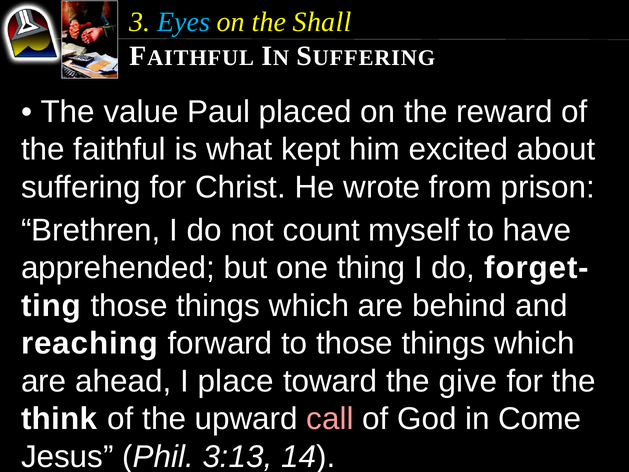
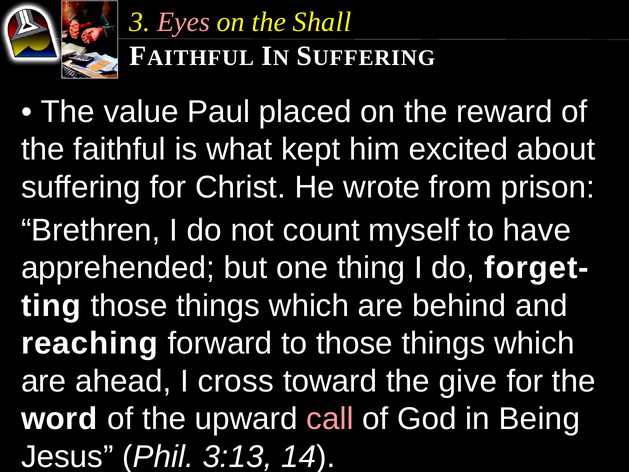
Eyes colour: light blue -> pink (184, 22)
place: place -> cross (236, 381)
think: think -> word (59, 419)
Come: Come -> Being (539, 419)
